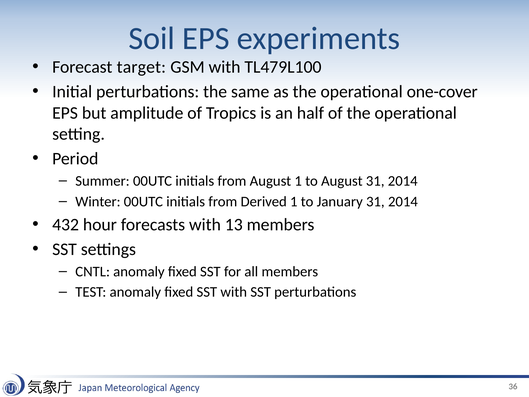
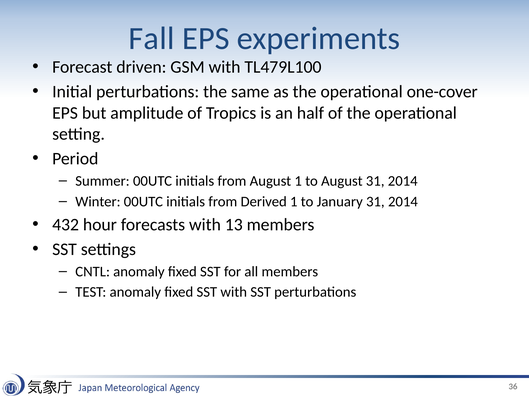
Soil: Soil -> Fall (151, 38)
target: target -> driven (141, 67)
